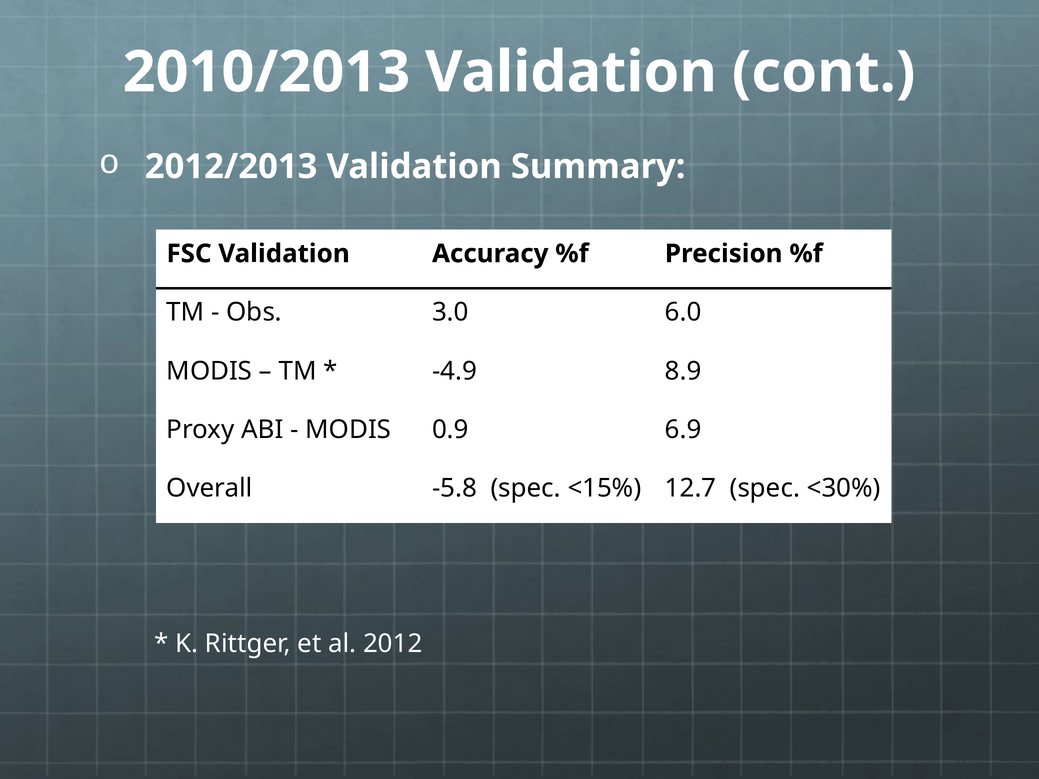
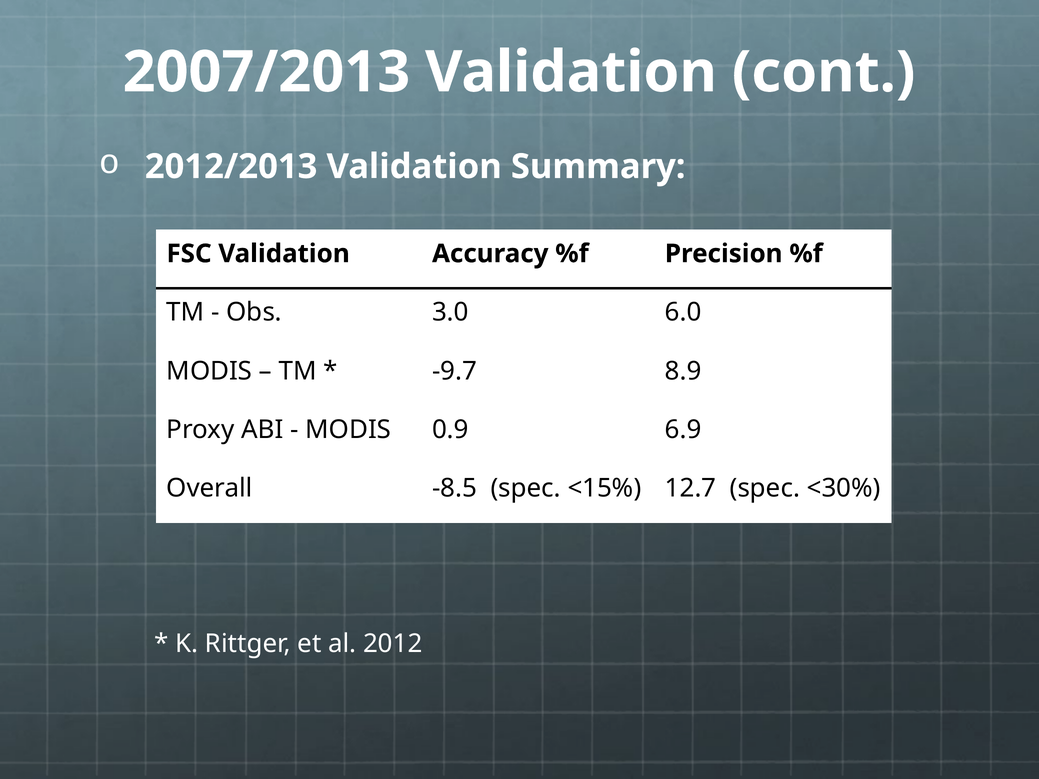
2010/2013: 2010/2013 -> 2007/2013 (266, 72)
-4.9: -4.9 -> -9.7 (455, 371)
-5.8: -5.8 -> -8.5 (455, 489)
